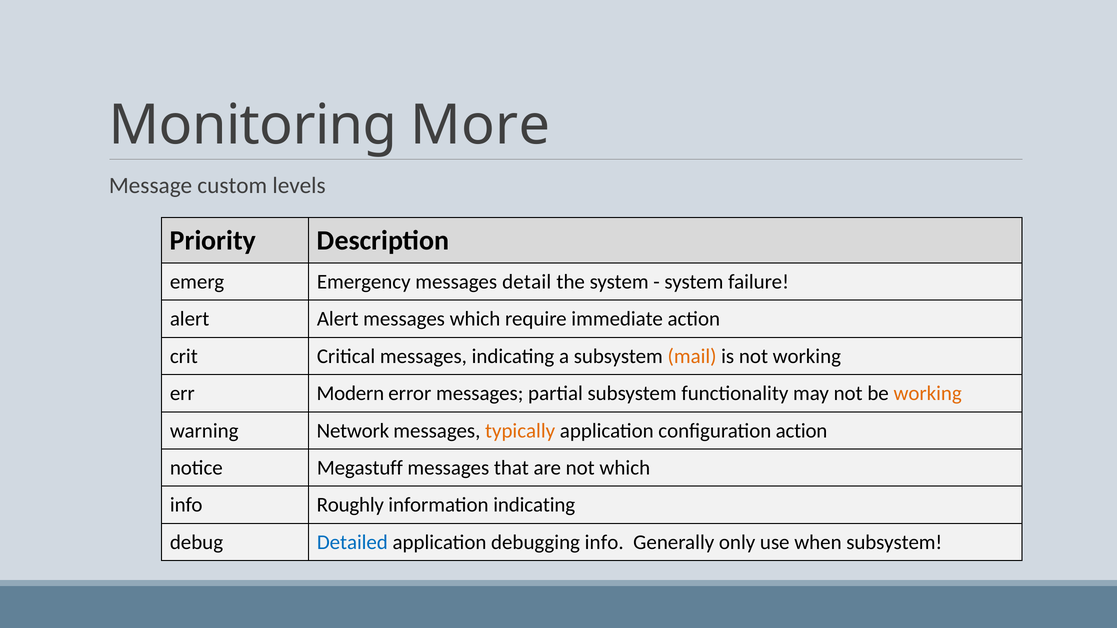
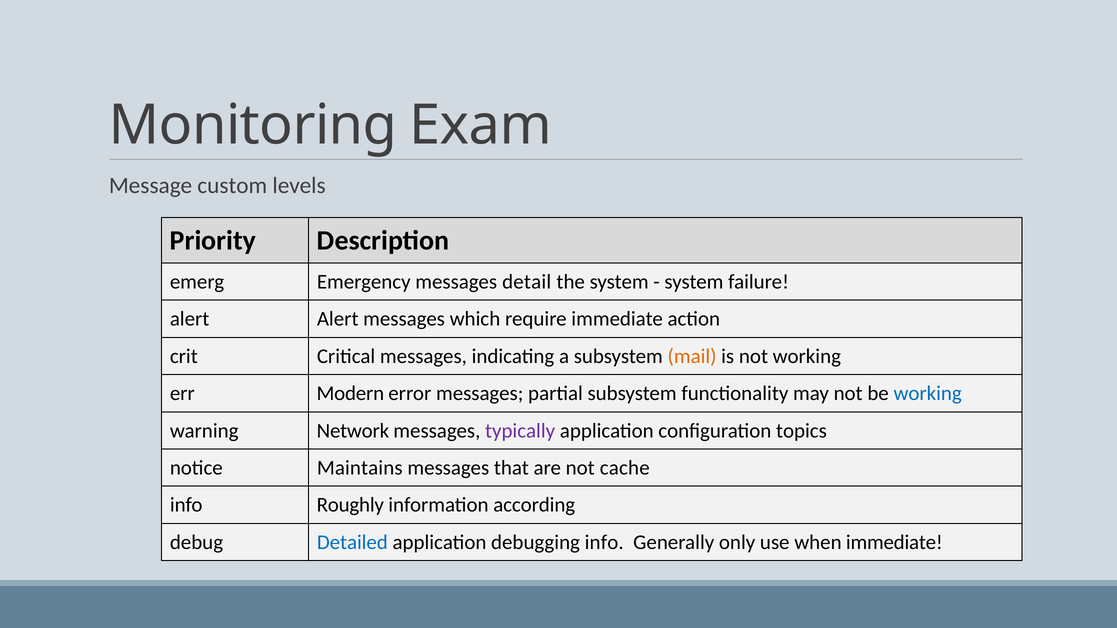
More: More -> Exam (481, 125)
working colour: orange -> blue (928, 394)
typically colour: orange -> purple (520, 431)
configuration action: action -> topics (801, 431)
Megastuff: Megastuff -> Maintains (360, 468)
not which: which -> cache (625, 468)
information indicating: indicating -> according (534, 505)
when subsystem: subsystem -> immediate (894, 543)
